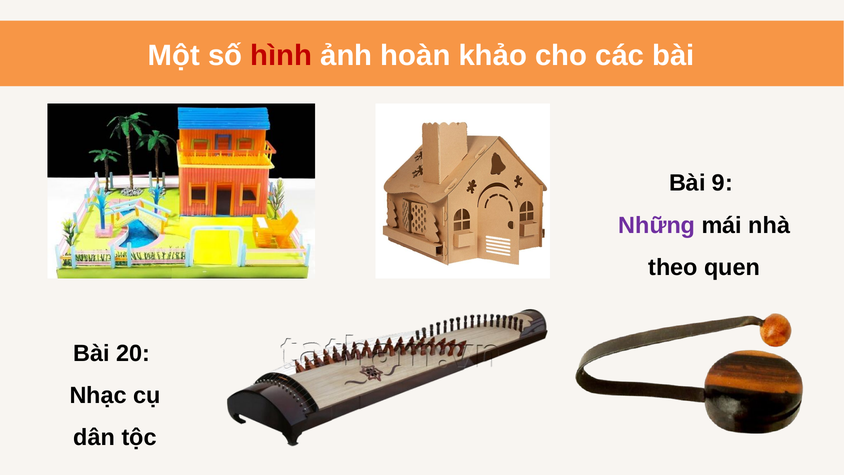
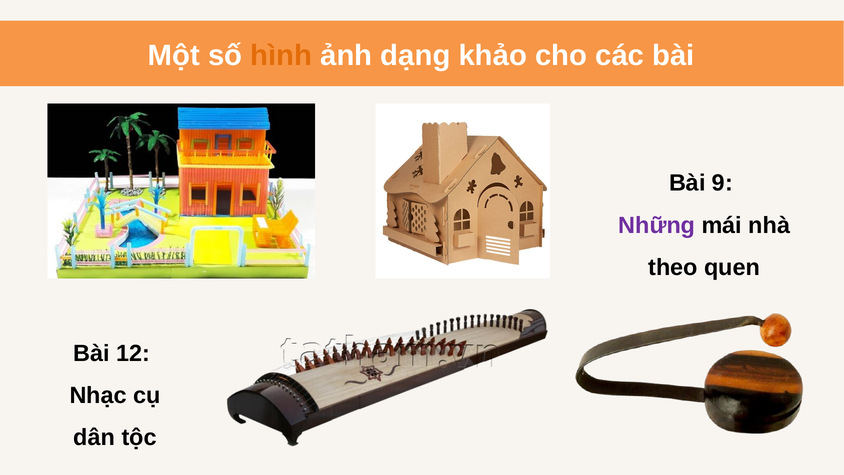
hình colour: red -> orange (281, 55)
hoàn: hoàn -> dạng (415, 55)
20: 20 -> 12 (133, 353)
